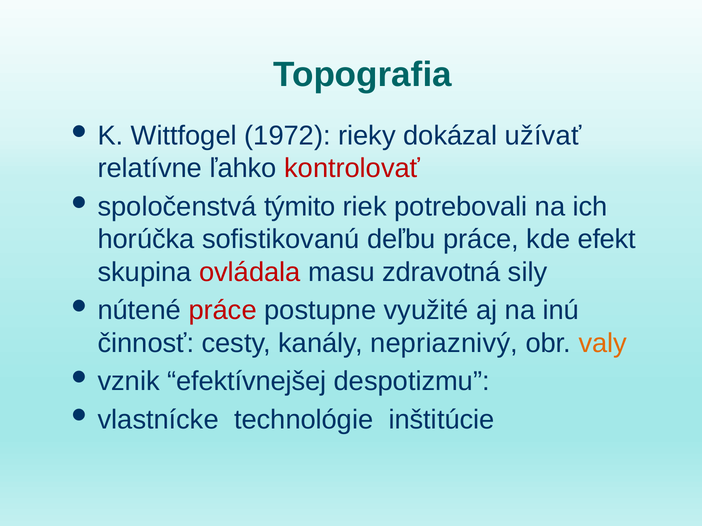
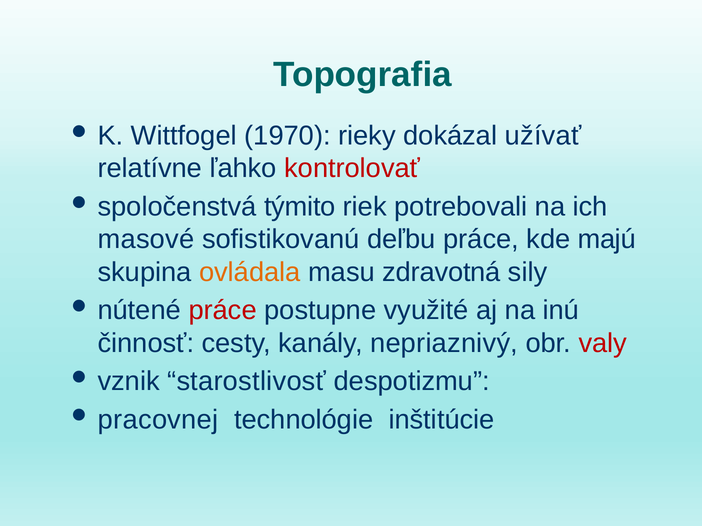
1972: 1972 -> 1970 (288, 136)
horúčka: horúčka -> masové (146, 240)
efekt: efekt -> majú (607, 240)
ovládala colour: red -> orange (250, 272)
valy colour: orange -> red (603, 343)
efektívnejšej: efektívnejšej -> starostlivosť (247, 382)
vlastnícke: vlastnícke -> pracovnej (158, 420)
